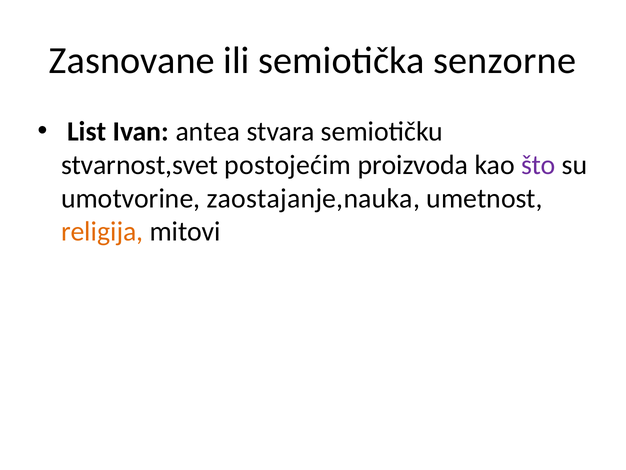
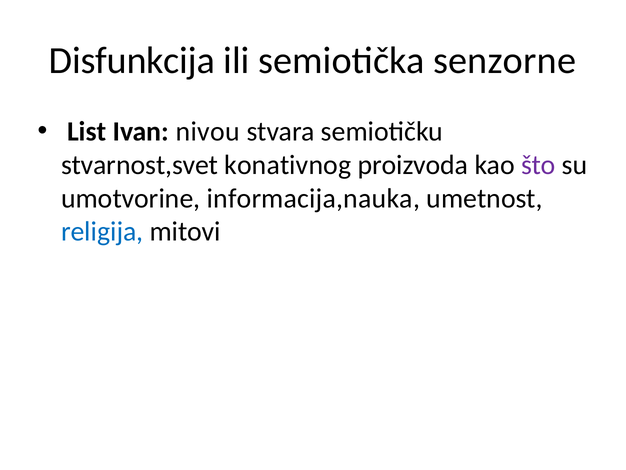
Zasnovane: Zasnovane -> Disfunkcija (132, 61)
antea: antea -> nivou (208, 131)
postojećim: postojećim -> konativnog (288, 165)
zaostajanje,nauka: zaostajanje,nauka -> informacija,nauka (313, 198)
religija colour: orange -> blue (102, 232)
